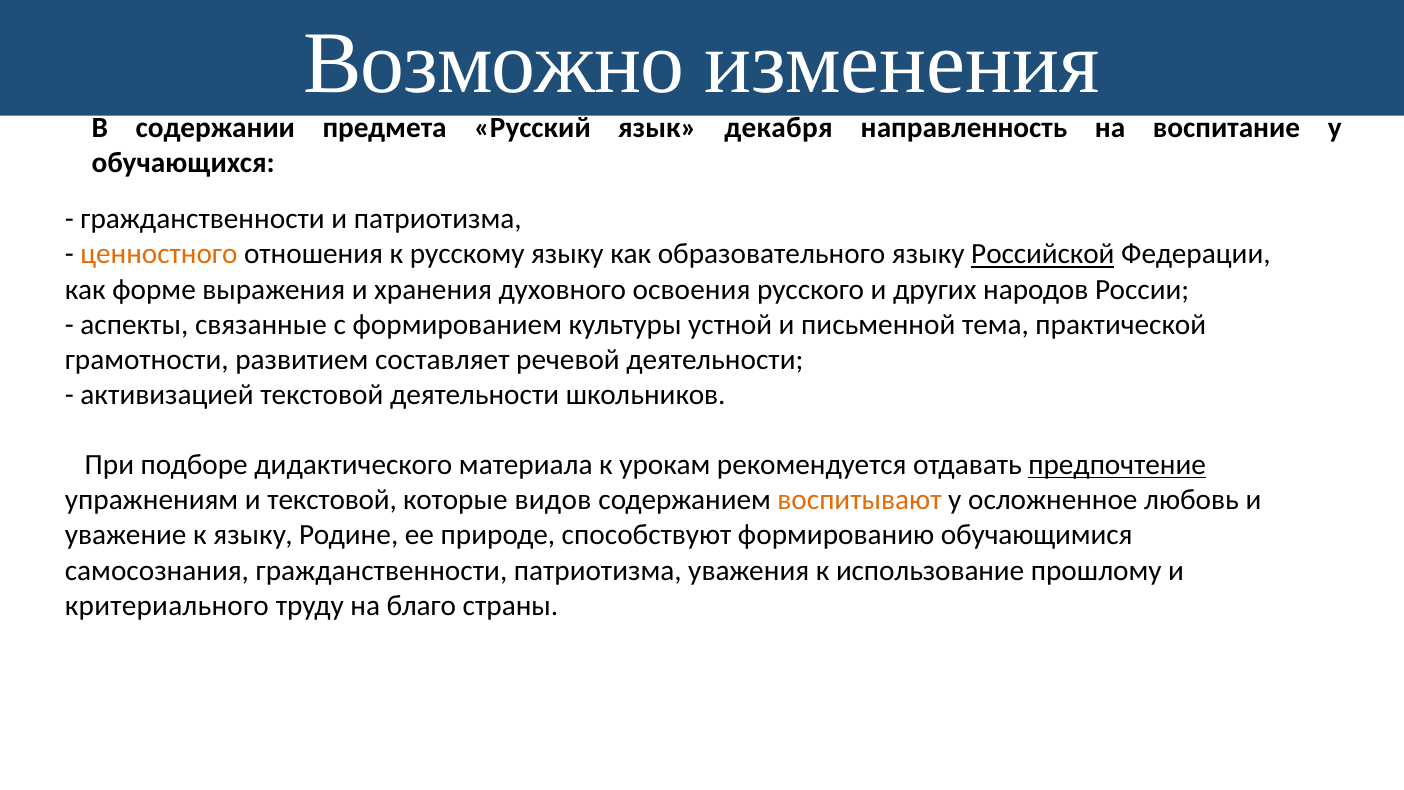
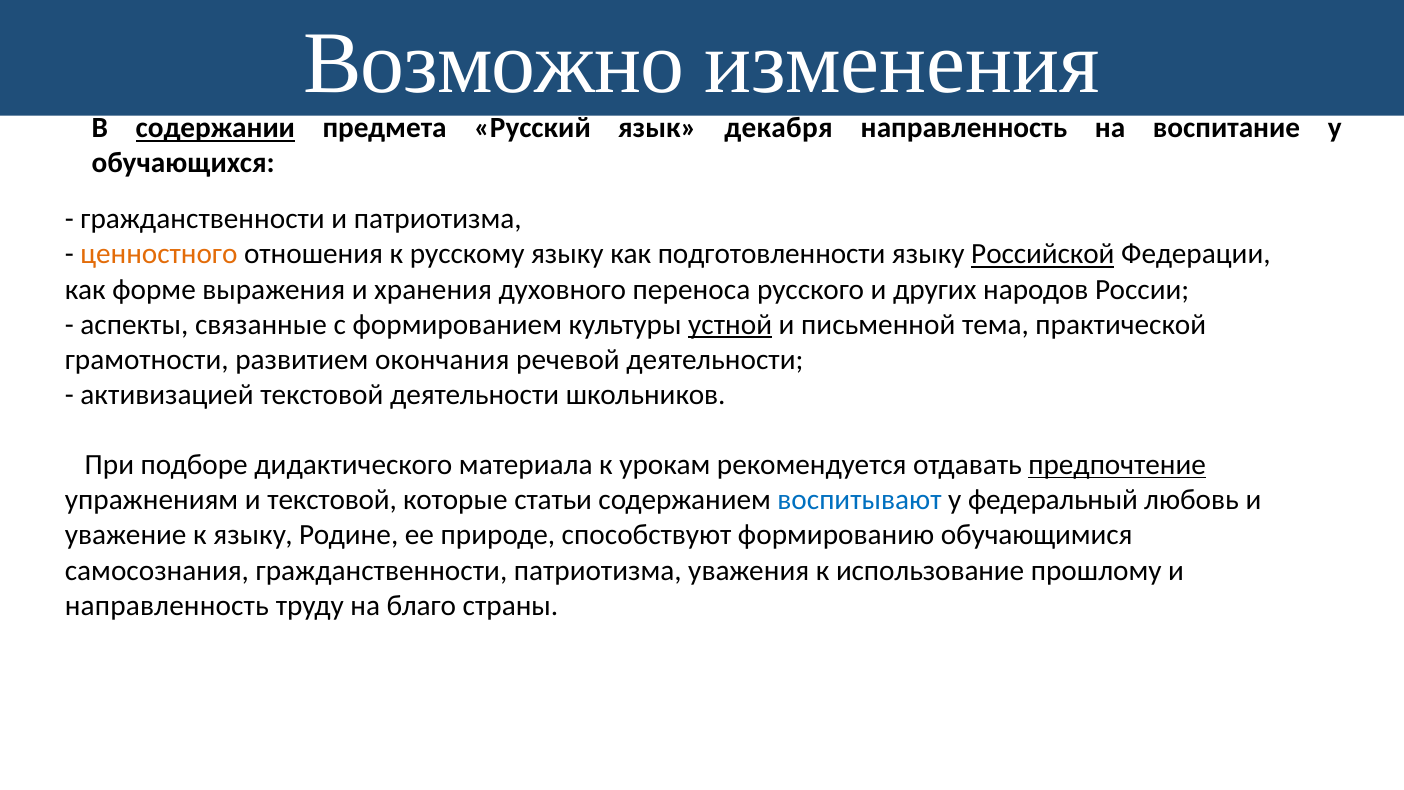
содержании underline: none -> present (215, 128)
образовательного: образовательного -> подготовленности (772, 254)
освоения: освоения -> переноса (692, 289)
устной underline: none -> present (730, 324)
составляет: составляет -> окончания (442, 360)
видов: видов -> статьи (553, 500)
воспитывают colour: orange -> blue (860, 500)
осложненное: осложненное -> федеральный (1053, 500)
критериального: критериального -> направленность (167, 605)
